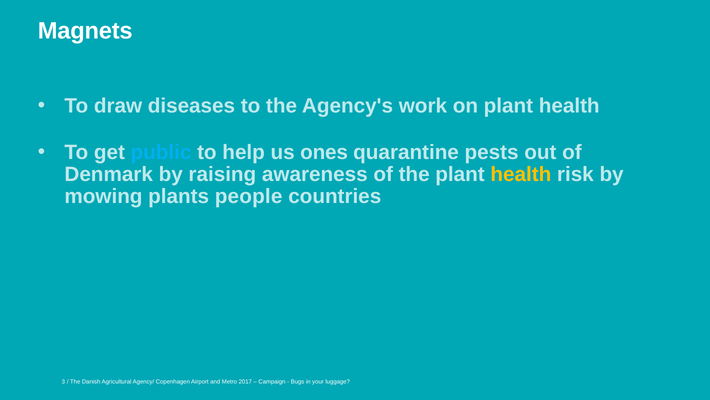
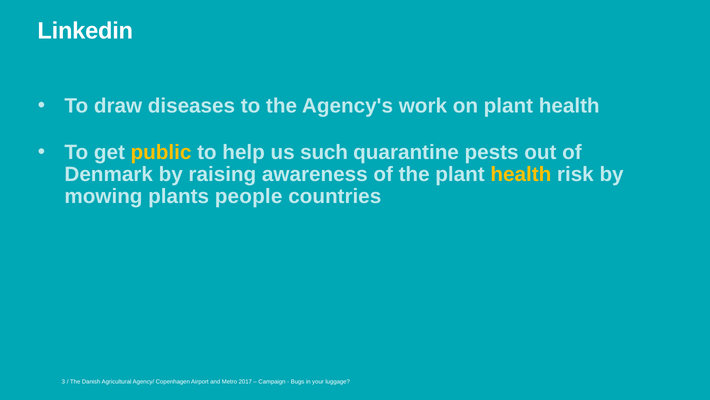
Magnets: Magnets -> Linkedin (85, 31)
public colour: light blue -> yellow (161, 152)
ones: ones -> such (324, 152)
